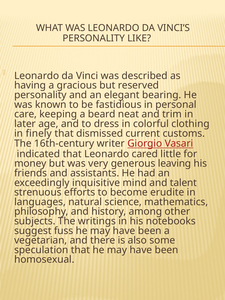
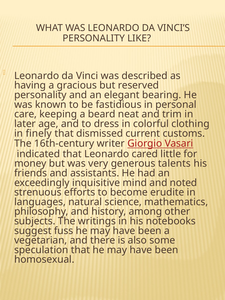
leaving: leaving -> talents (174, 164)
talent: talent -> noted (183, 183)
